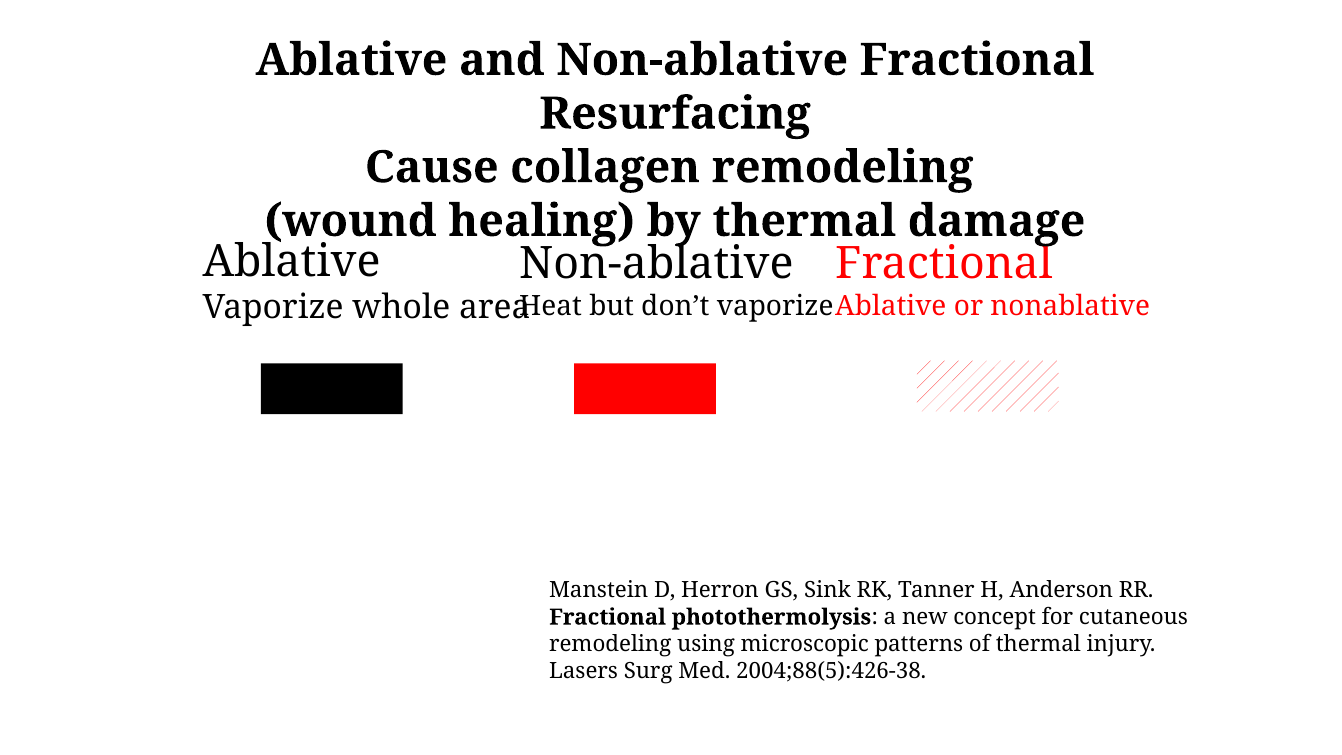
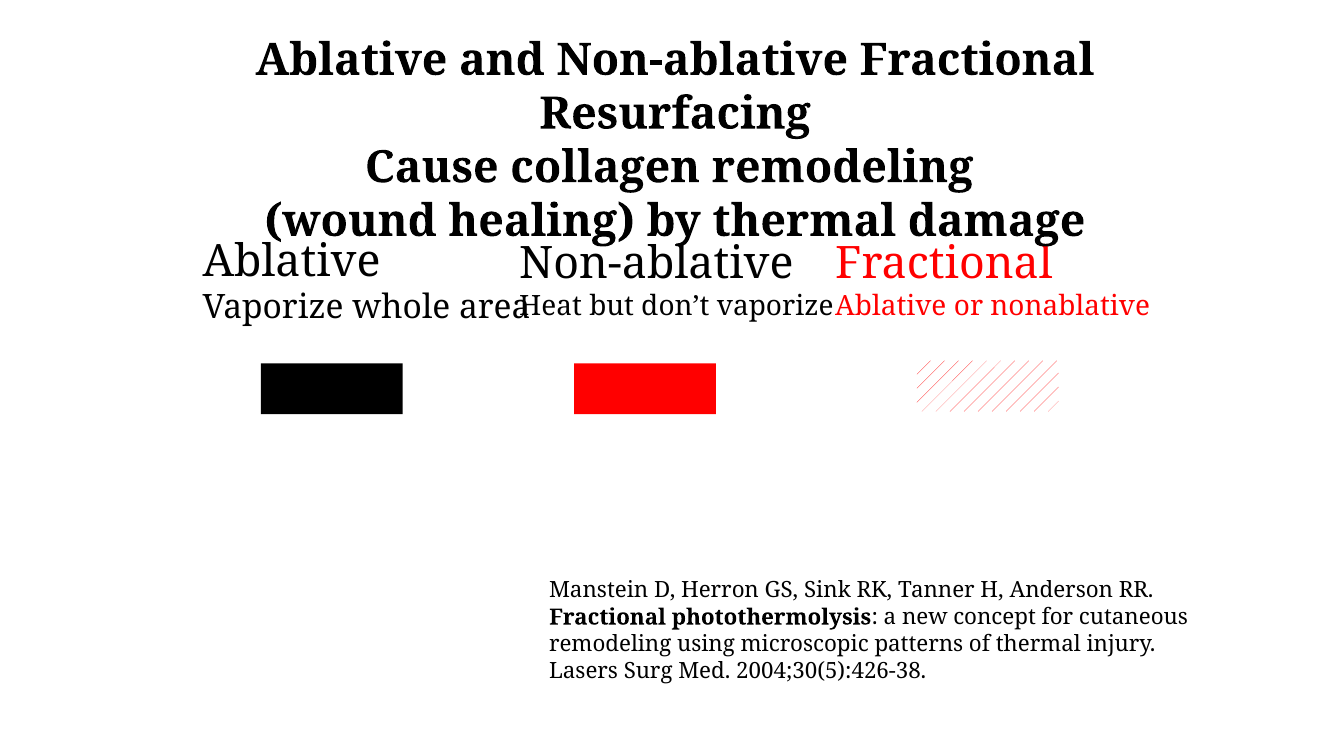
2004;88(5):426-38: 2004;88(5):426-38 -> 2004;30(5):426-38 (831, 671)
